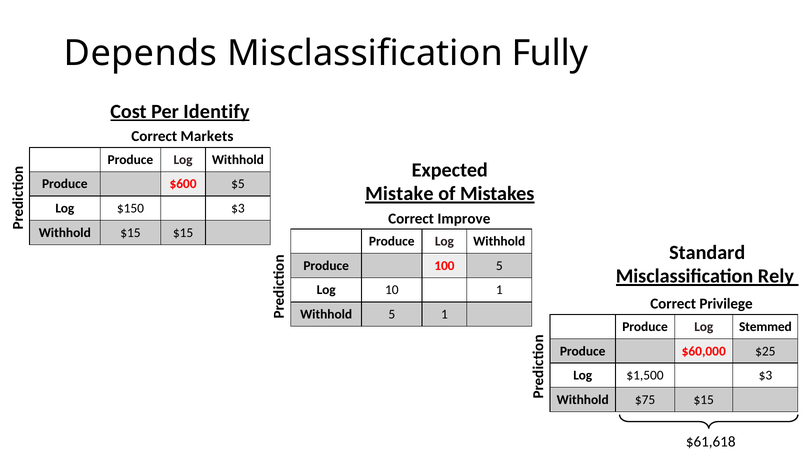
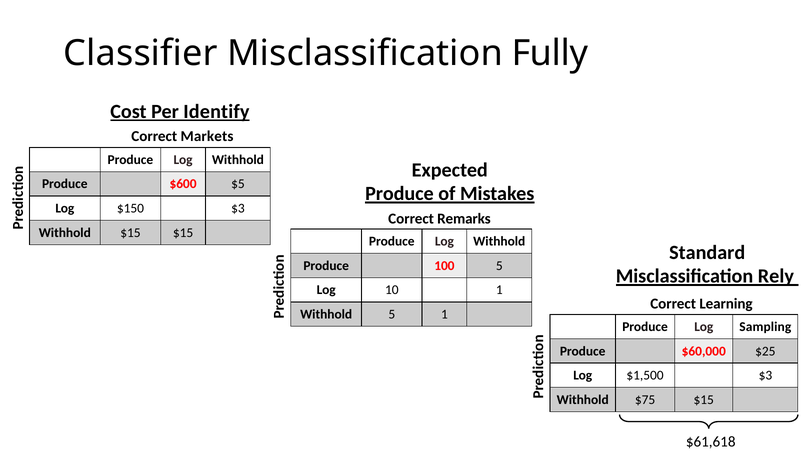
Depends: Depends -> Classifier (141, 53)
Mistake: Mistake -> Produce (399, 194)
Improve: Improve -> Remarks (464, 219)
Privilege: Privilege -> Learning (726, 304)
Stemmed: Stemmed -> Sampling (765, 327)
